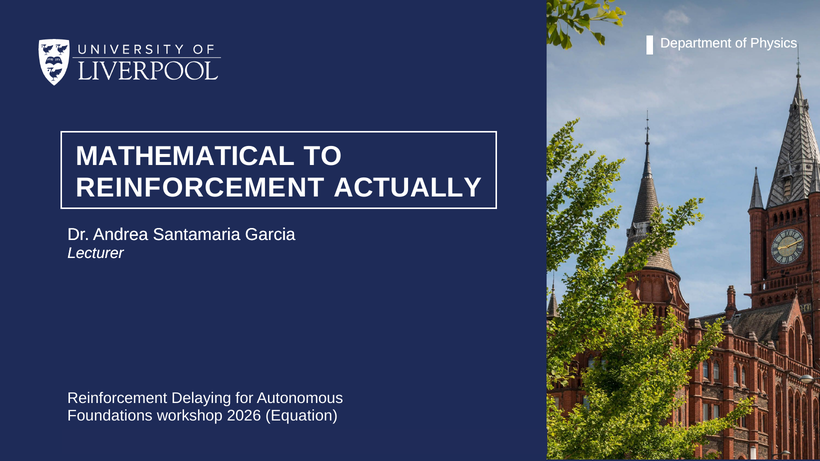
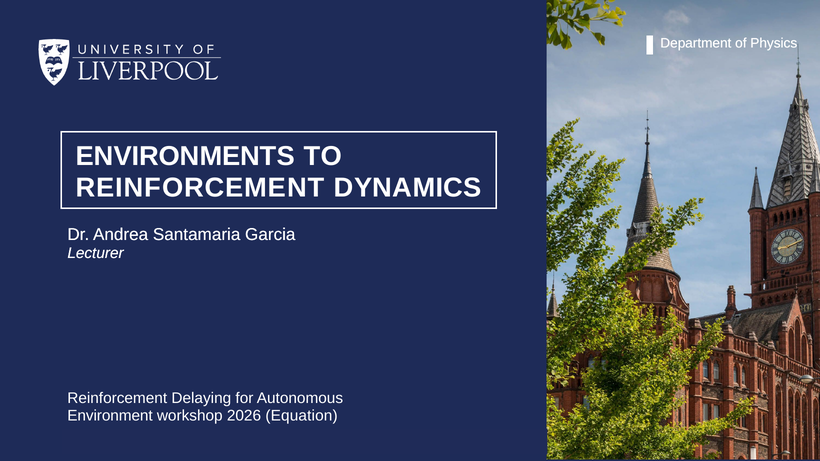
MATHEMATICAL: MATHEMATICAL -> ENVIRONMENTS (185, 156)
ACTUALLY: ACTUALLY -> DYNAMICS (408, 188)
Foundations: Foundations -> Environment (110, 416)
